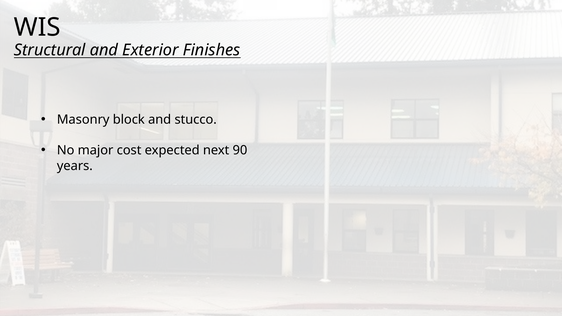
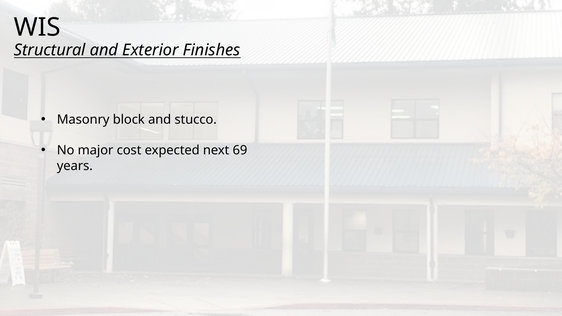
90: 90 -> 69 (240, 150)
